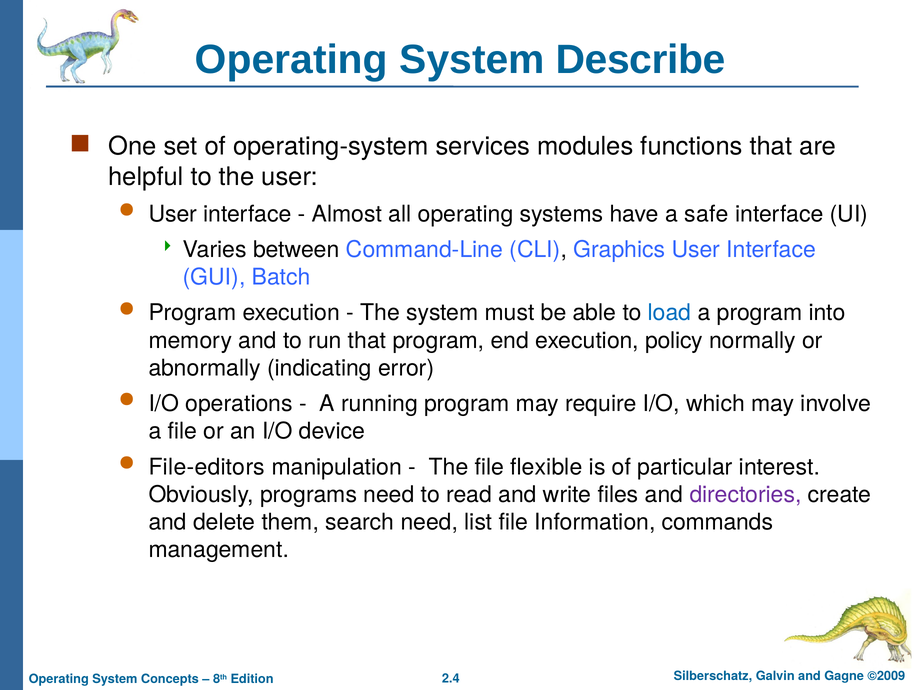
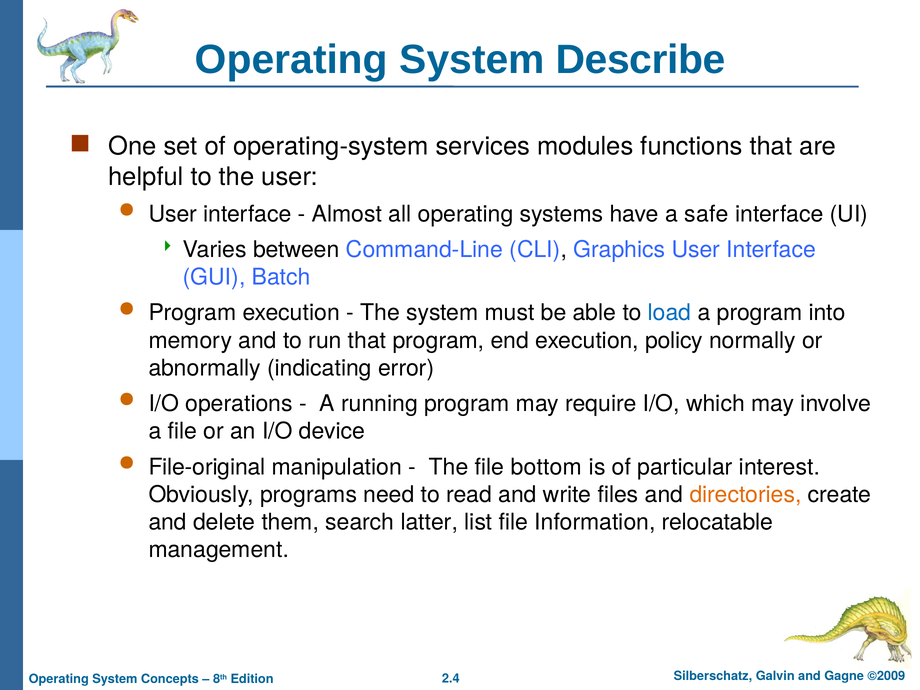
File-editors: File-editors -> File-original (207, 467)
flexible: flexible -> bottom (546, 467)
directories colour: purple -> orange (745, 495)
search need: need -> latter (429, 522)
commands: commands -> relocatable (717, 522)
